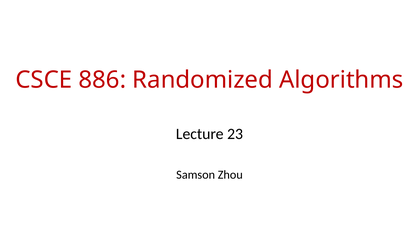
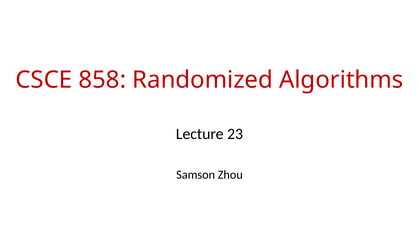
886: 886 -> 858 (102, 80)
